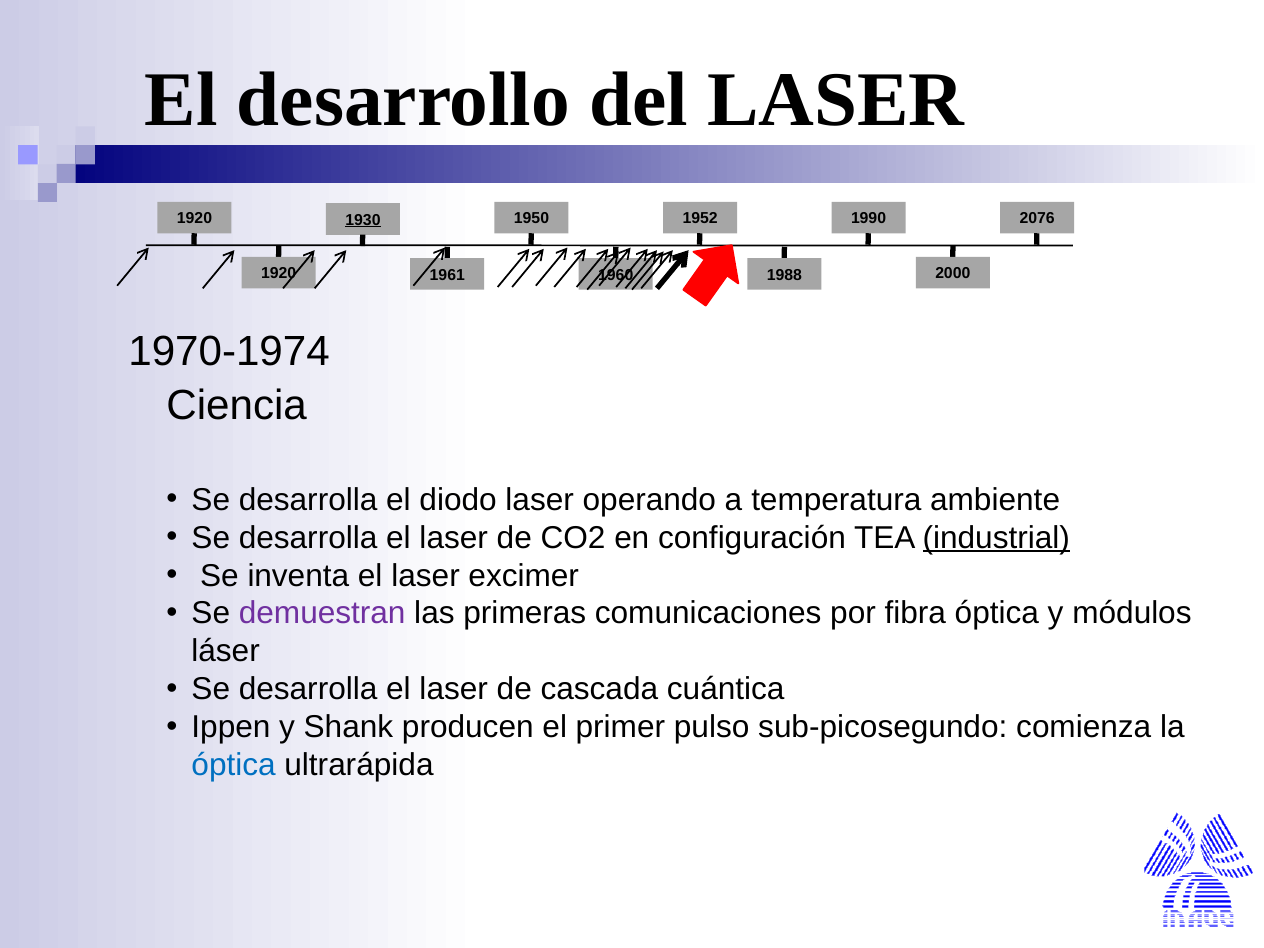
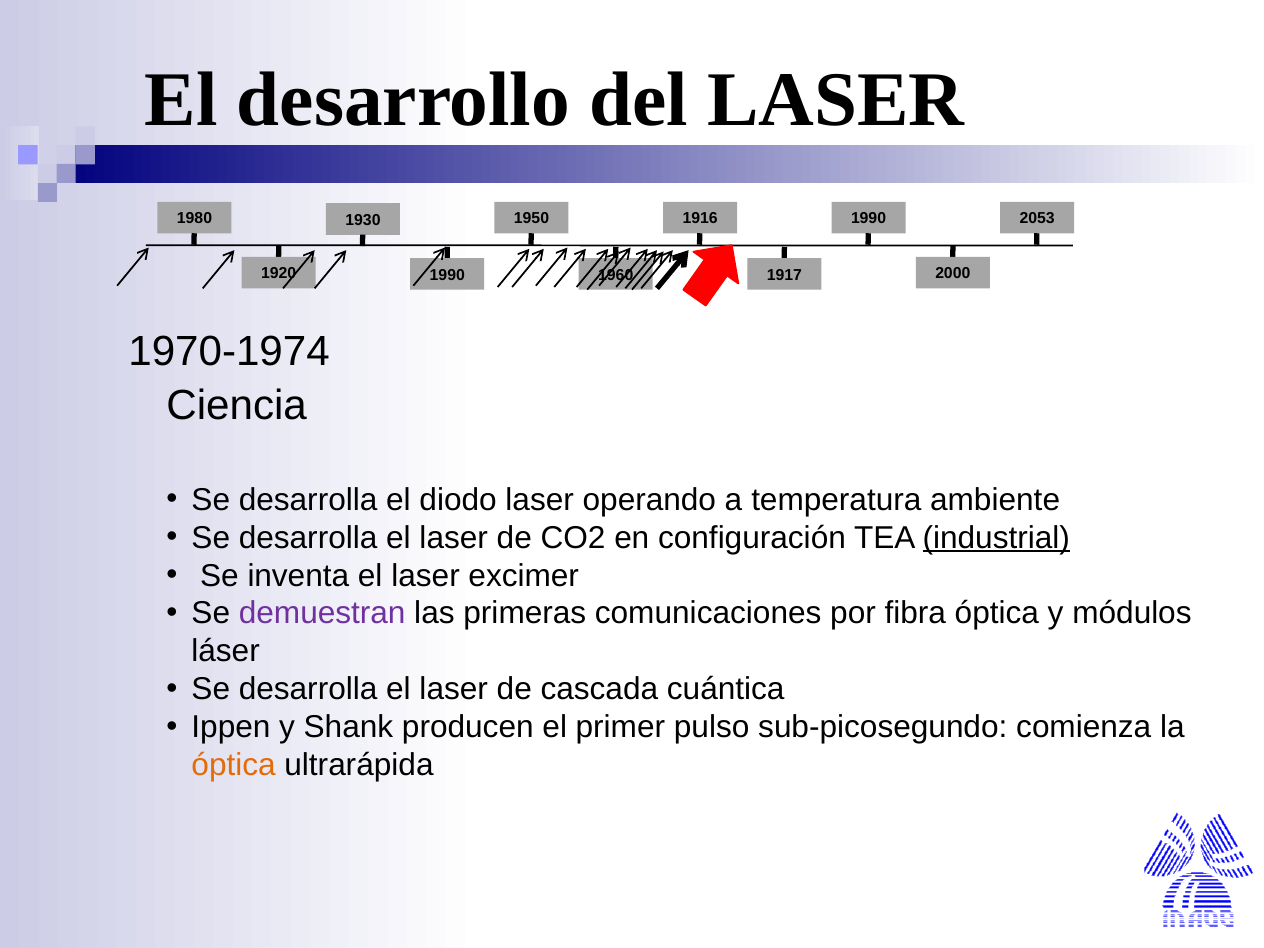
1920: 1920 -> 1980 (194, 219)
2076: 2076 -> 2053 (1037, 219)
1930 underline: present -> none (363, 220)
1952: 1952 -> 1916 (700, 219)
1961: 1961 -> 1990 (447, 275)
1988: 1988 -> 1917 (784, 275)
óptica colour: blue -> orange (234, 765)
